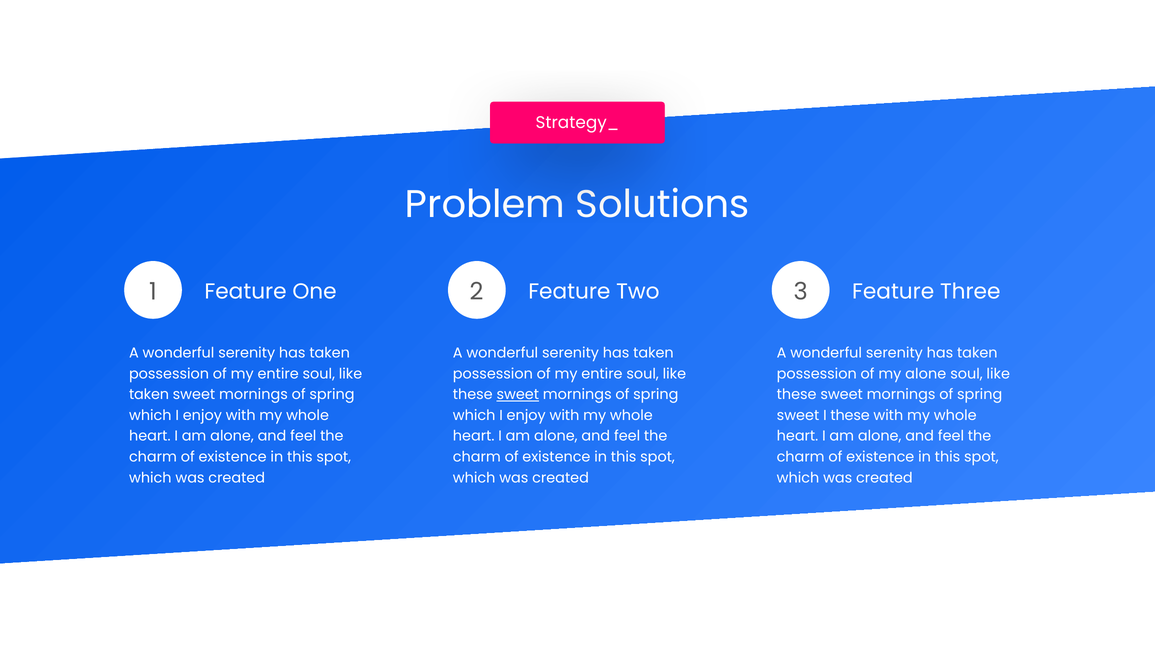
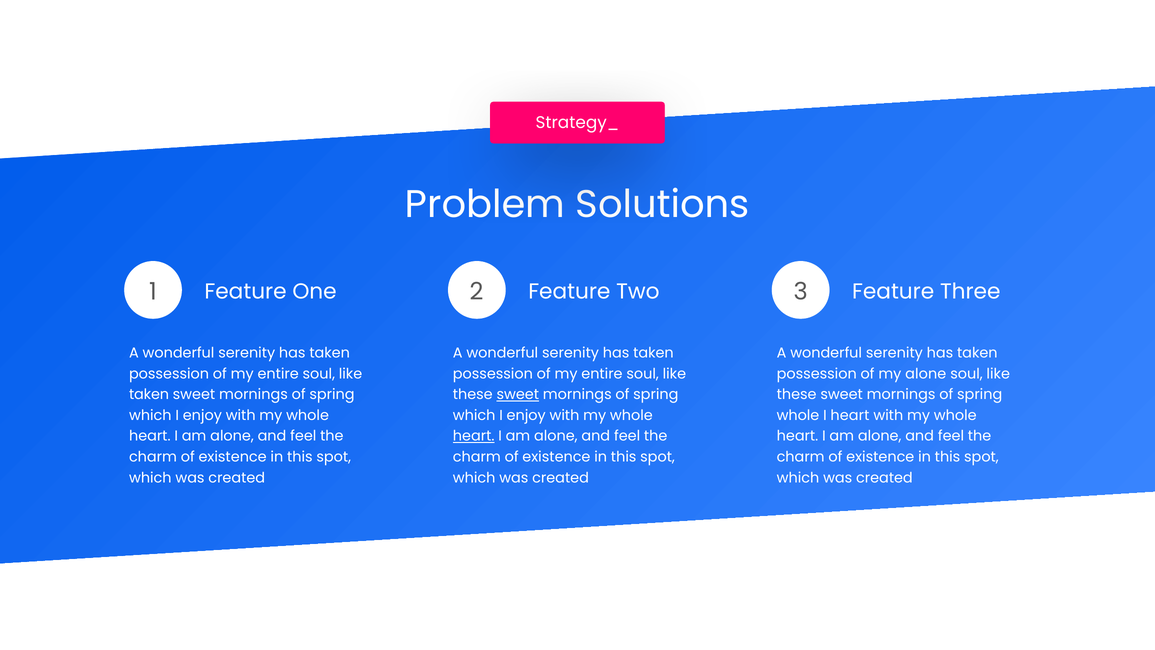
sweet: sweet -> whole (798, 415)
I these: these -> heart (850, 415)
heart underline: none -> present (474, 436)
